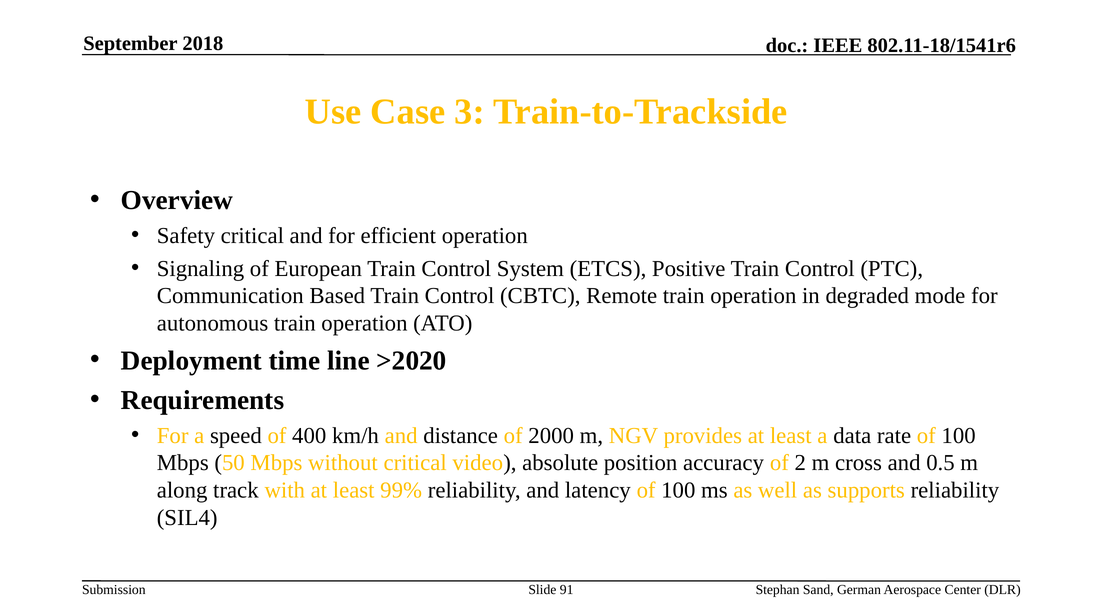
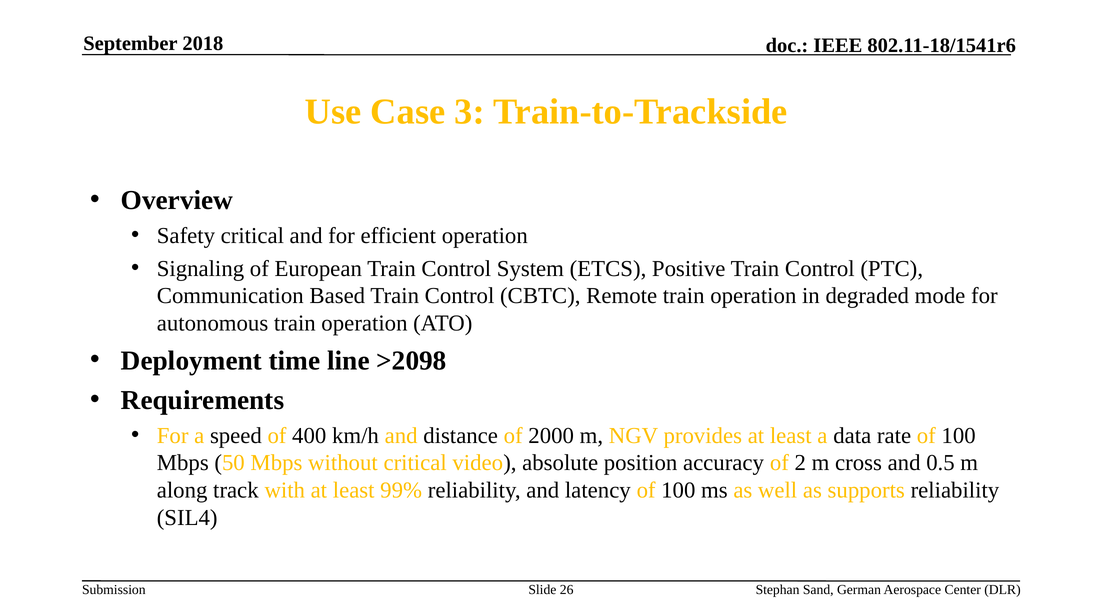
>2020: >2020 -> >2098 (412, 360)
91: 91 -> 26 (567, 590)
